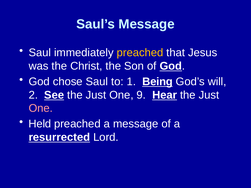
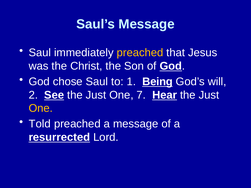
9: 9 -> 7 (141, 95)
One colour: pink -> yellow (41, 108)
Held: Held -> Told (40, 124)
